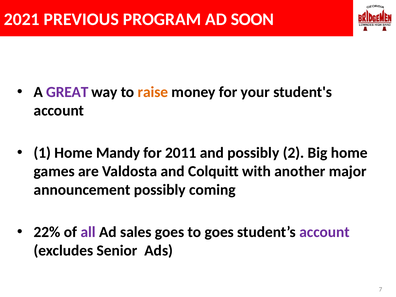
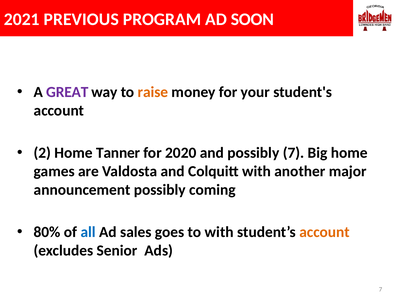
1: 1 -> 2 (42, 153)
Mandy: Mandy -> Tanner (118, 153)
2011: 2011 -> 2020 (181, 153)
possibly 2: 2 -> 7 (294, 153)
22%: 22% -> 80% (47, 232)
all colour: purple -> blue (88, 232)
to goes: goes -> with (219, 232)
account colour: purple -> orange (325, 232)
